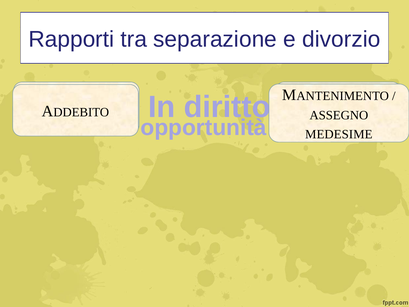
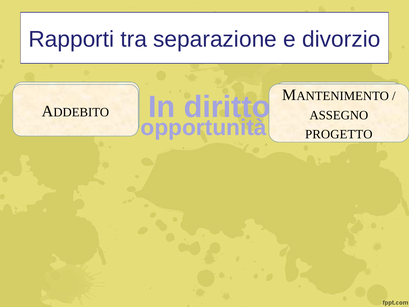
MEDESIME: MEDESIME -> PROGETTO (339, 134)
